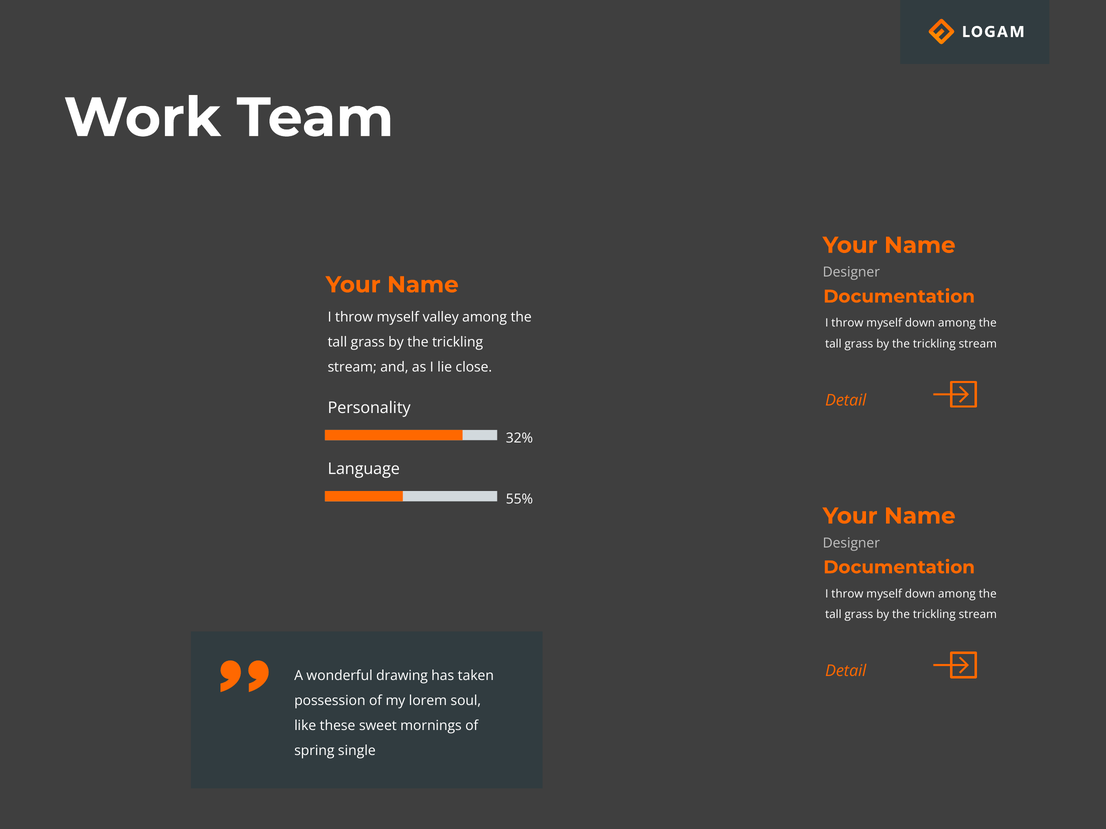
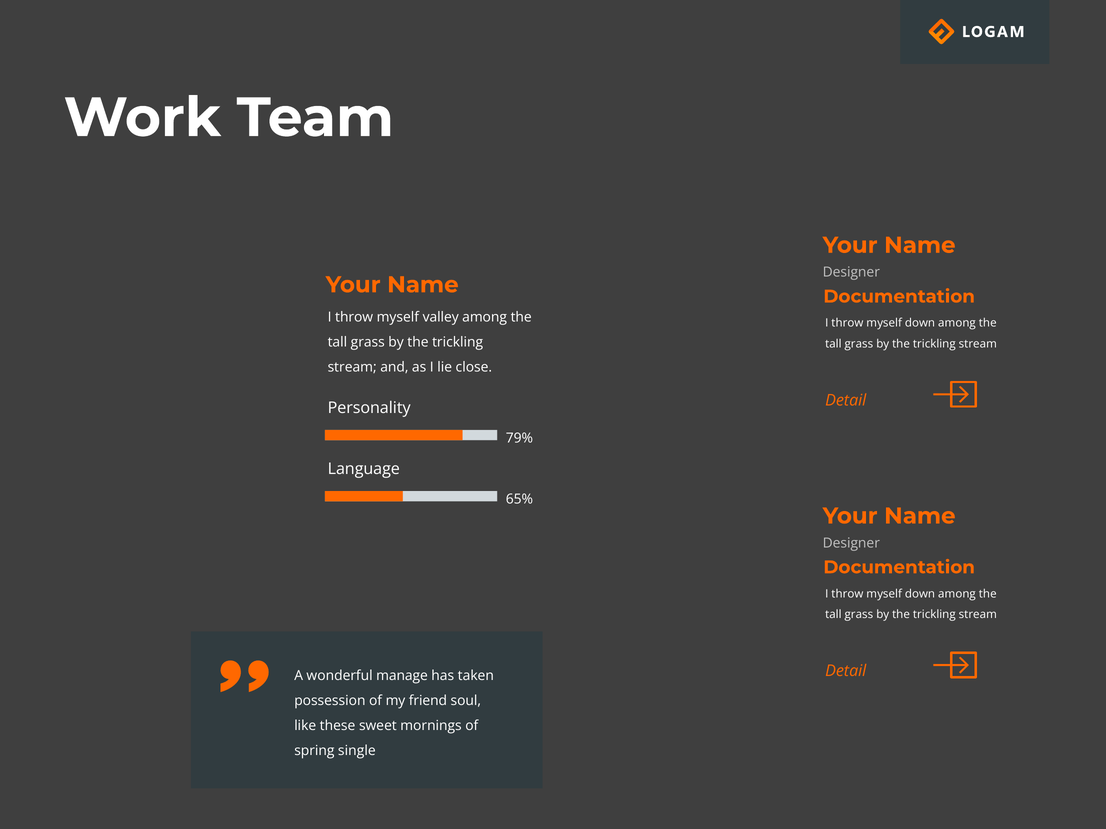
32%: 32% -> 79% (519, 438)
55%: 55% -> 65% (519, 499)
drawing: drawing -> manage (402, 676)
lorem: lorem -> friend (428, 701)
